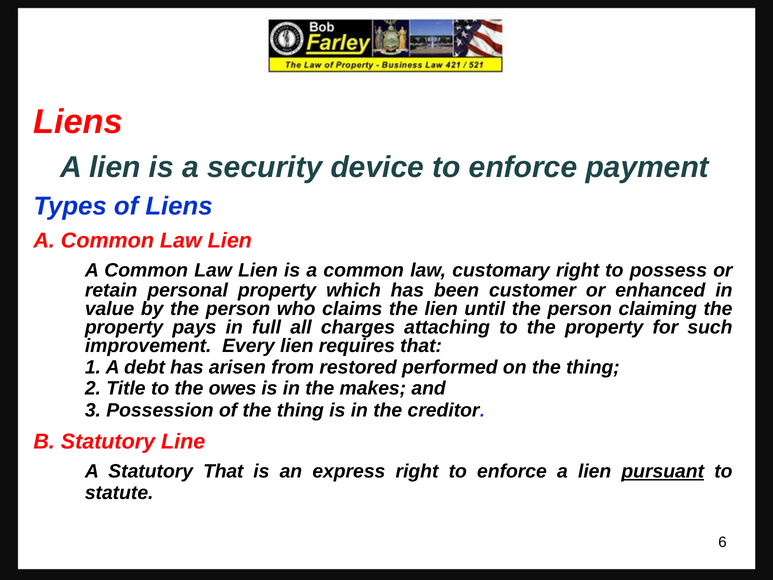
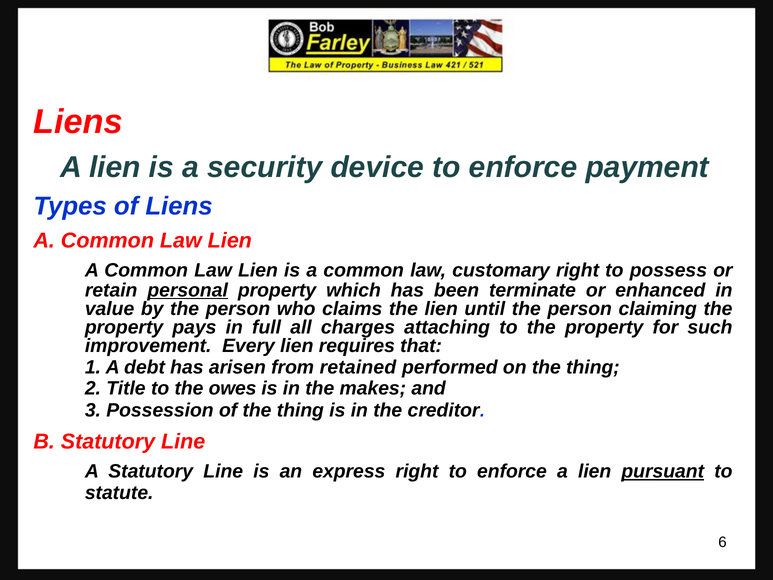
personal underline: none -> present (188, 290)
customer: customer -> terminate (532, 290)
restored: restored -> retained (358, 367)
A Statutory That: That -> Line (223, 471)
